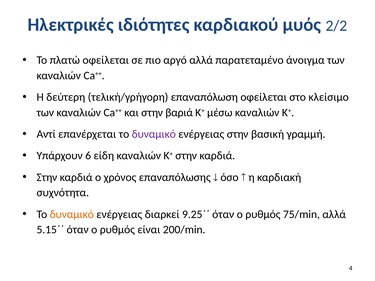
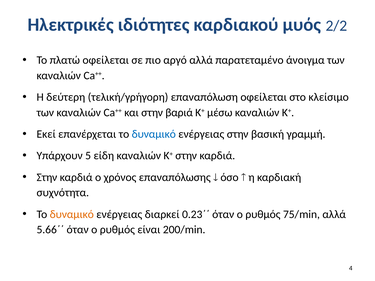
Αντί: Αντί -> Εκεί (46, 134)
δυναμικό colour: purple -> blue (154, 134)
6: 6 -> 5 (88, 156)
9.25΄΄: 9.25΄΄ -> 0.23΄΄ (196, 214)
5.15΄΄: 5.15΄΄ -> 5.66΄΄ (50, 230)
